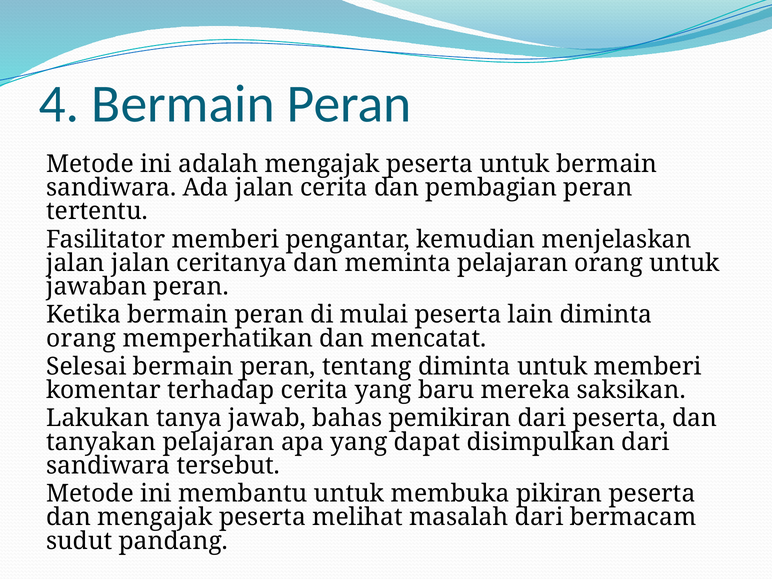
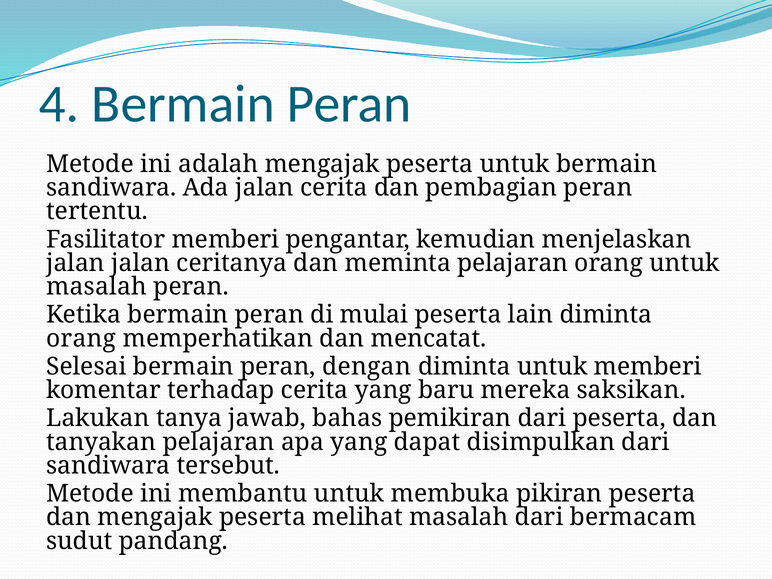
jawaban: jawaban -> masalah (97, 287)
tentang: tentang -> dengan (367, 367)
